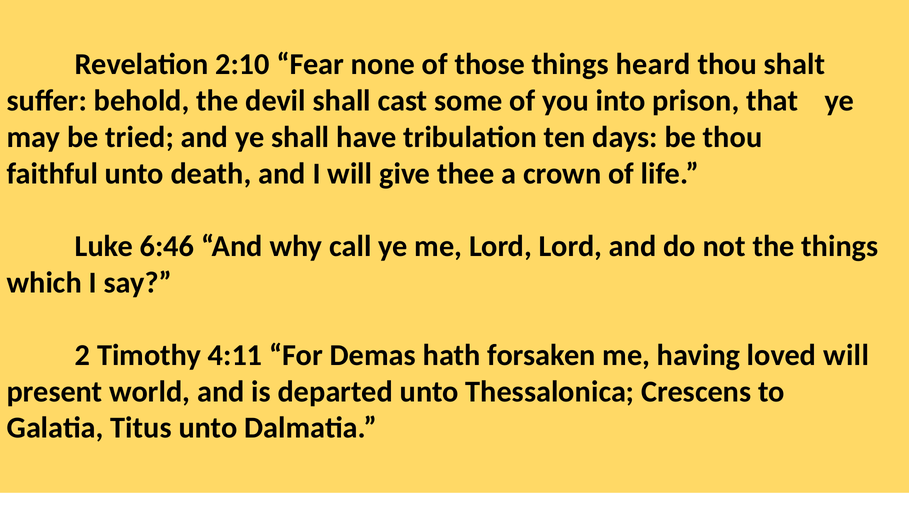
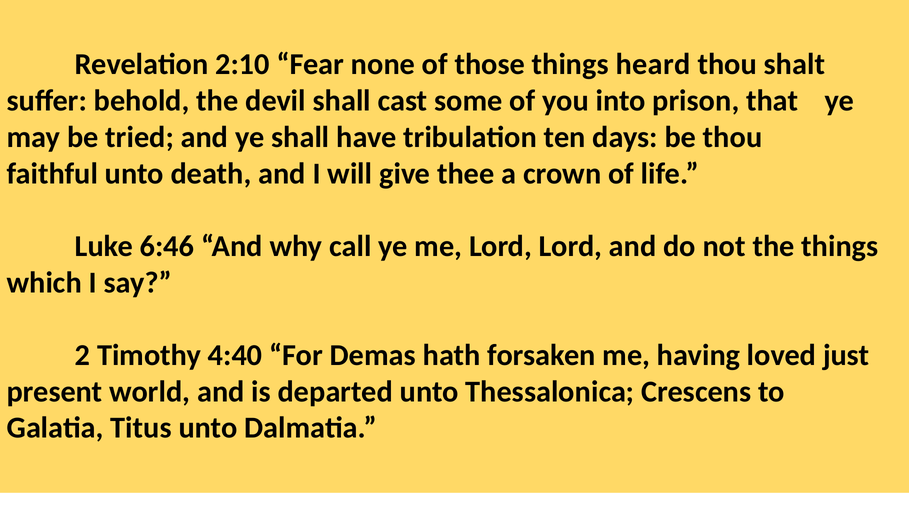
4:11: 4:11 -> 4:40 (235, 355)
loved will: will -> just (846, 355)
